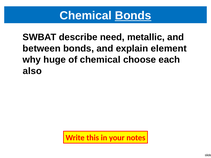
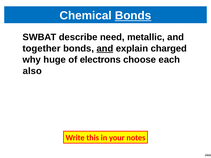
between: between -> together (42, 49)
and underline: none -> present (105, 49)
element: element -> charged (169, 49)
of chemical: chemical -> electrons (100, 60)
